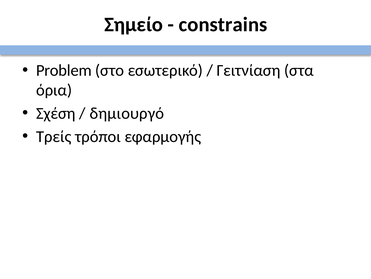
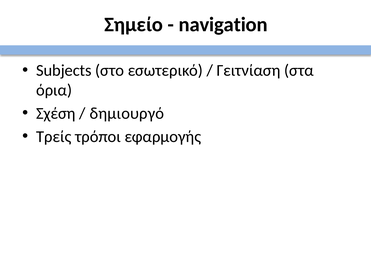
constrains: constrains -> navigation (223, 25)
Problem: Problem -> Subjects (64, 70)
